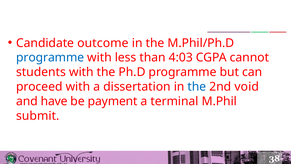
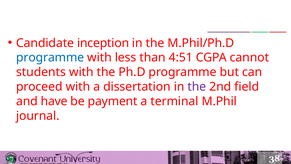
outcome: outcome -> inception (103, 43)
4:03: 4:03 -> 4:51 (181, 57)
the colour: blue -> purple (197, 87)
void: void -> field (247, 87)
submit: submit -> journal (38, 116)
